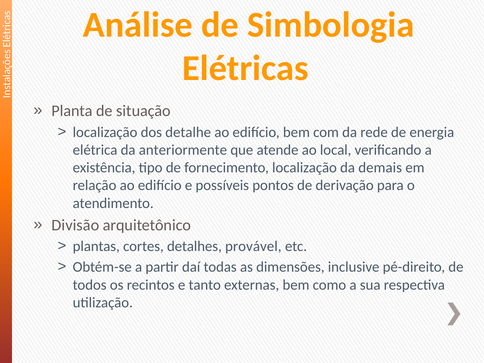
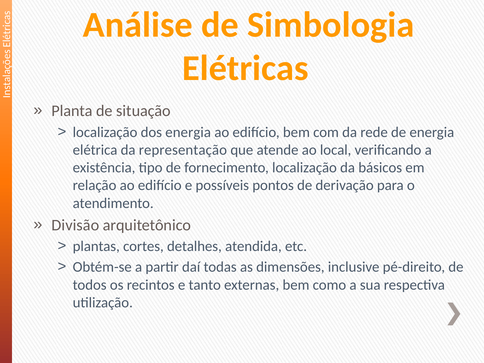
dos detalhe: detalhe -> energia (188, 132)
anteriormente: anteriormente -> representação (183, 150)
demais: demais -> básicos (380, 168)
provável: provável -> atendida (253, 246)
